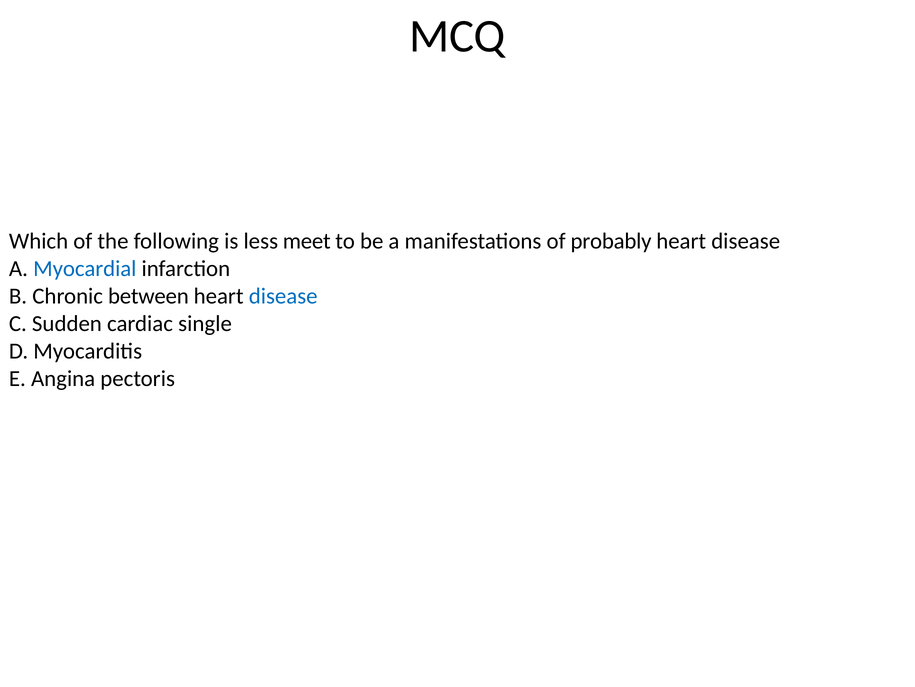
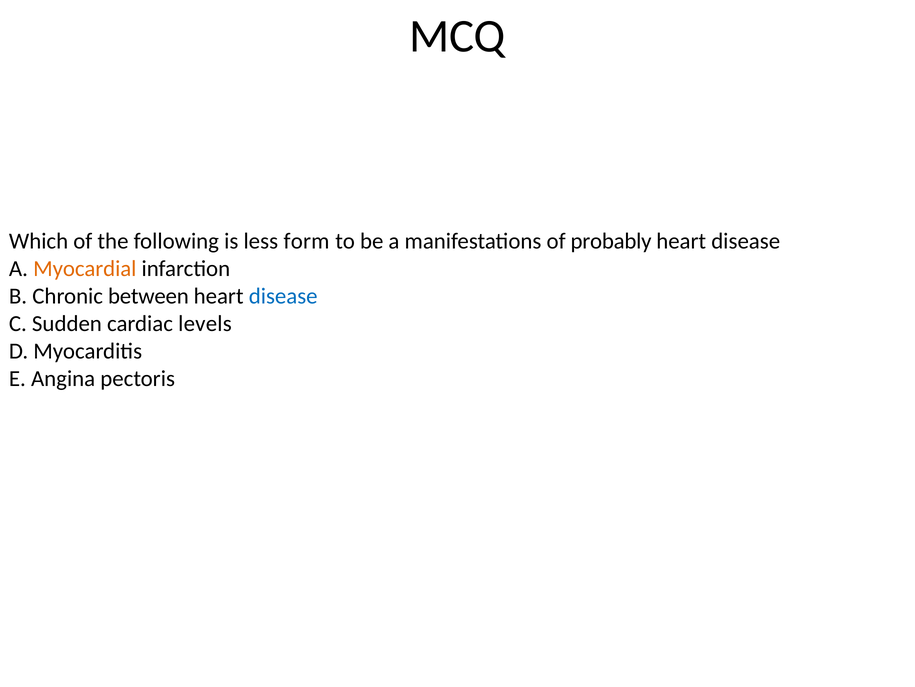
meet: meet -> form (307, 241)
Myocardial colour: blue -> orange (85, 268)
single: single -> levels (205, 323)
